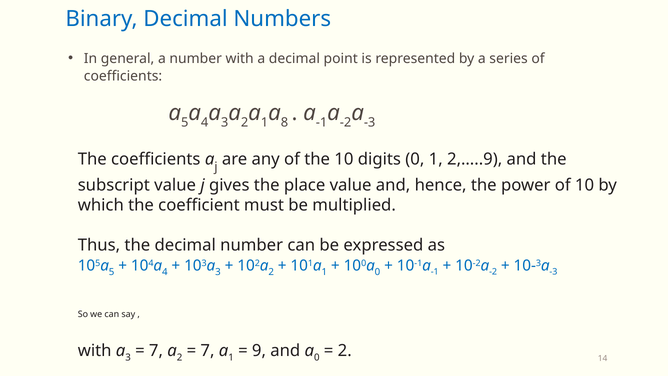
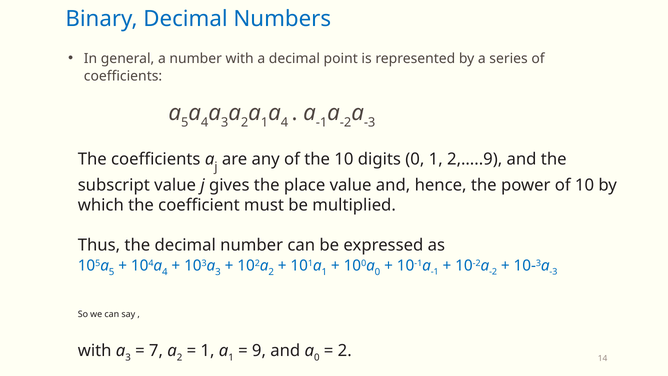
1 a 8: 8 -> 4 (284, 123)
7: 7 -> 1 (208, 351)
